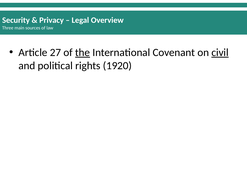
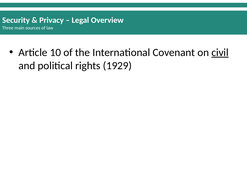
27: 27 -> 10 (55, 53)
the underline: present -> none (83, 53)
1920: 1920 -> 1929 (117, 66)
